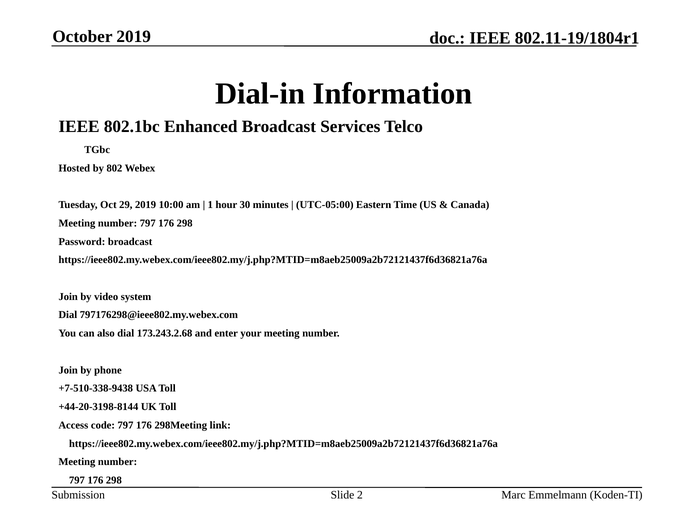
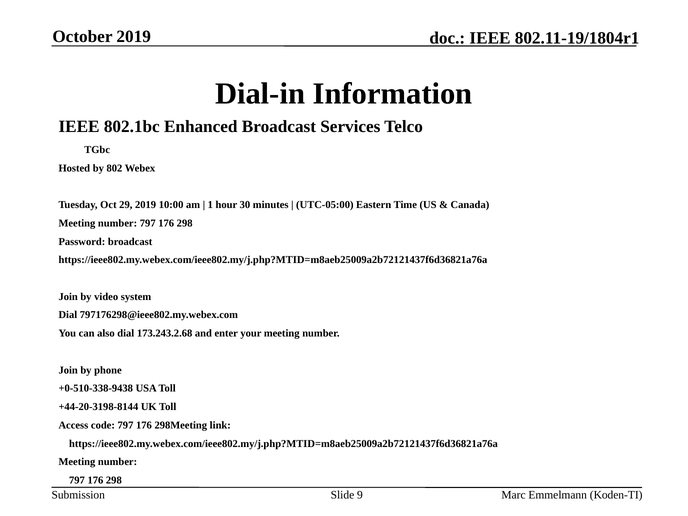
+7-510-338-9438: +7-510-338-9438 -> +0-510-338-9438 (96, 388)
2: 2 -> 9 (360, 495)
